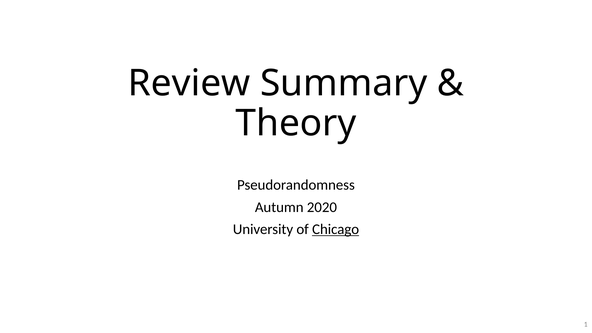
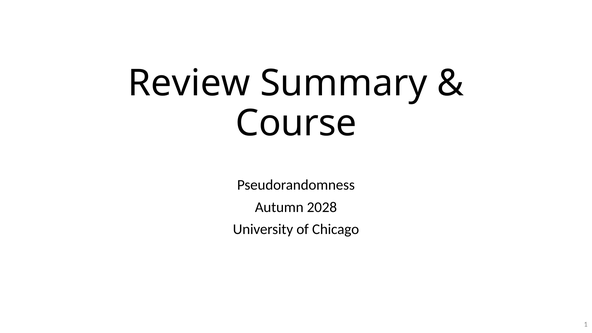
Theory: Theory -> Course (296, 123)
2020: 2020 -> 2028 (322, 207)
Chicago underline: present -> none (336, 229)
